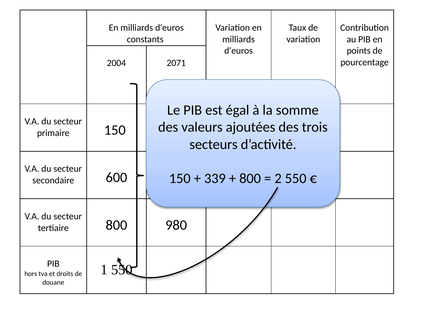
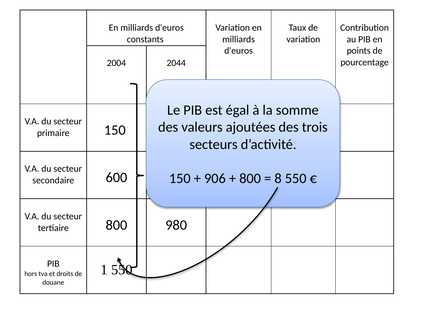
2071: 2071 -> 2044 (176, 63)
339: 339 -> 906 (215, 178)
2: 2 -> 8 (278, 178)
